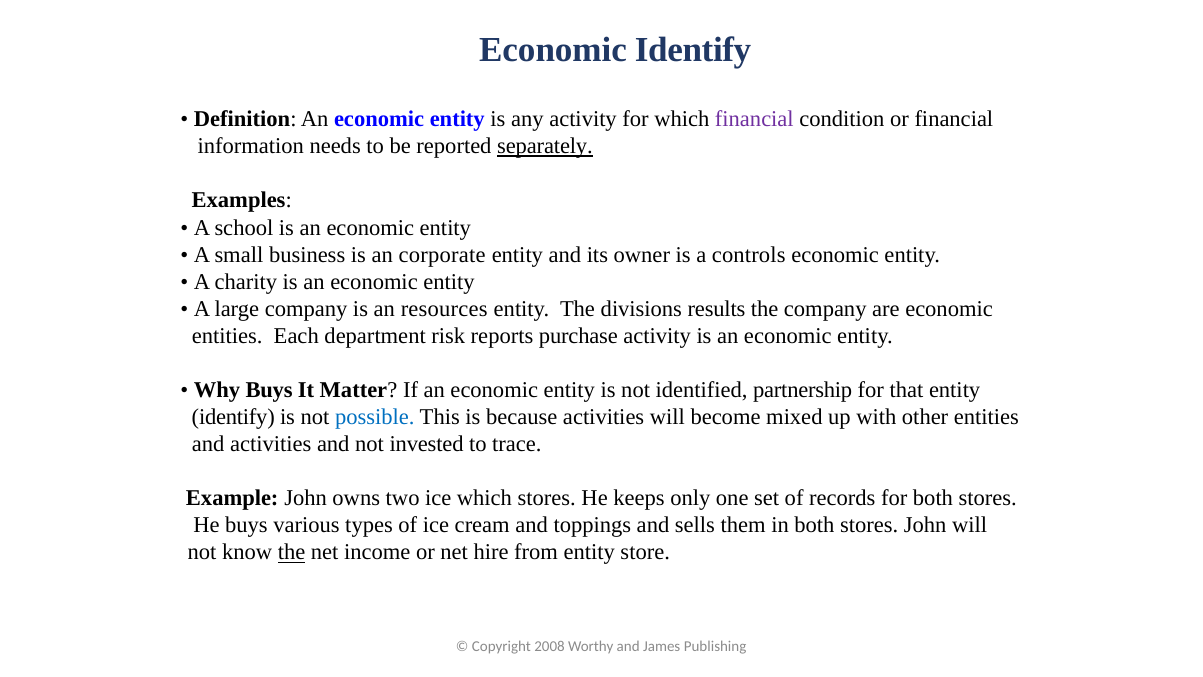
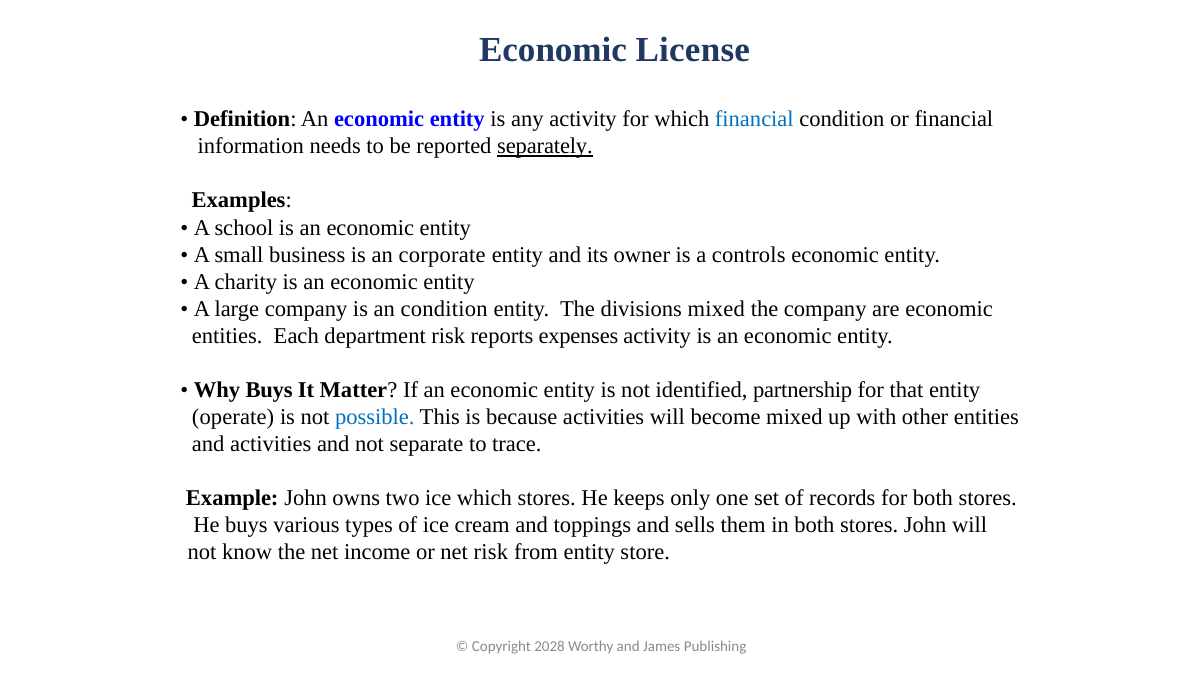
Economic Identify: Identify -> License (693, 50)
financial colour: purple -> blue (754, 119)
an resources: resources -> condition (444, 309)
divisions results: results -> mixed (716, 309)
purchase: purchase -> expenses (578, 336)
identify: identify -> operate (233, 417)
invested: invested -> separate (426, 444)
the underline: present -> none (292, 552)
net hire: hire -> risk (491, 552)
2008: 2008 -> 2028 (550, 646)
